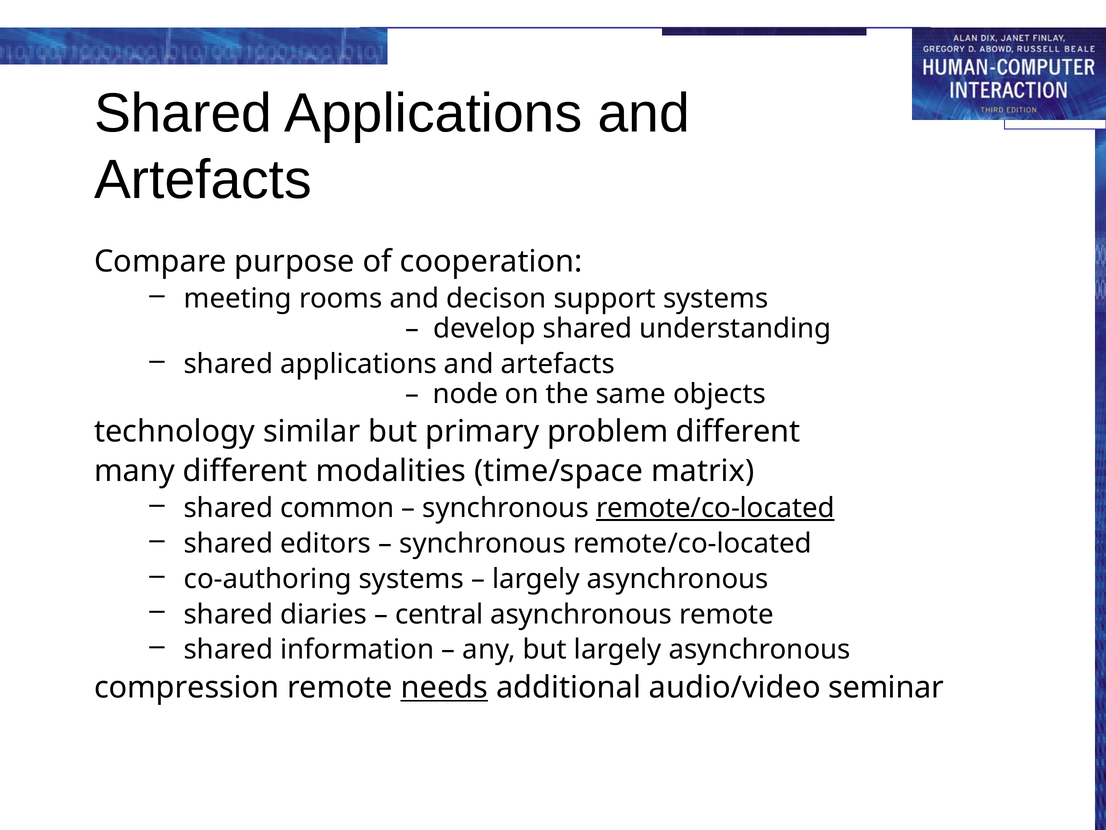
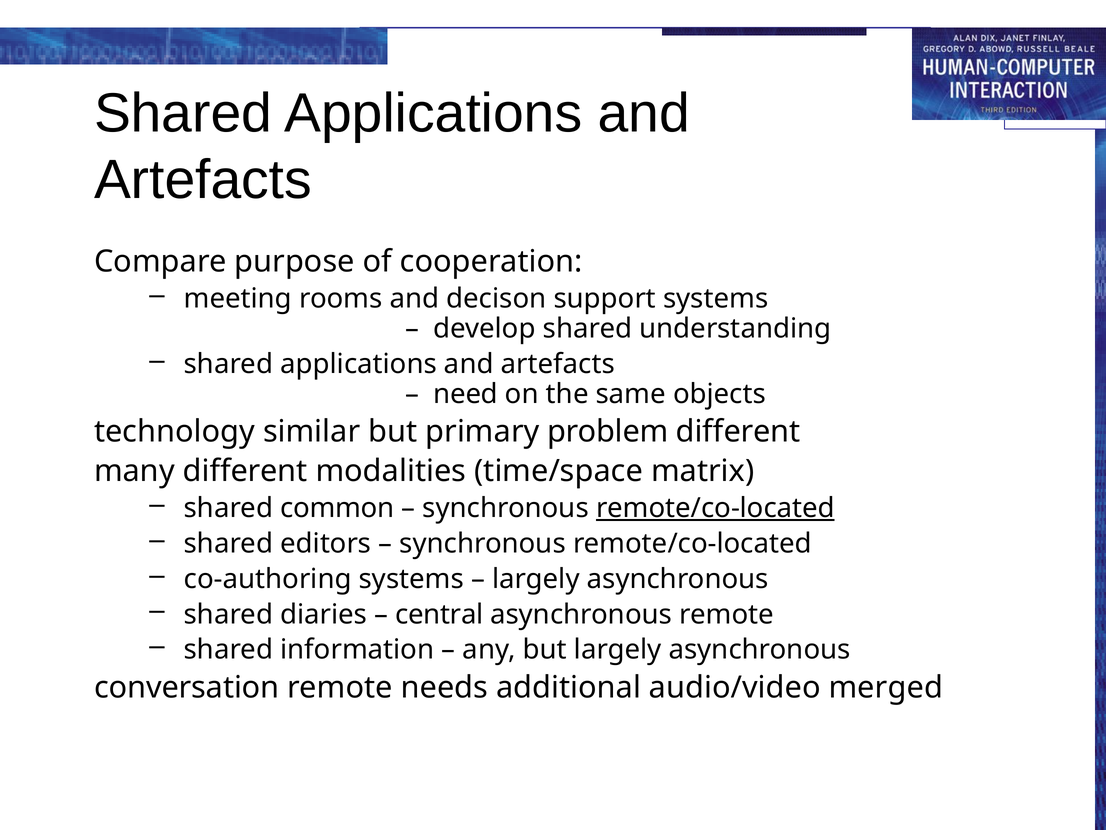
node: node -> need (466, 394)
compression: compression -> conversation (187, 687)
needs underline: present -> none (444, 687)
seminar: seminar -> merged (886, 687)
